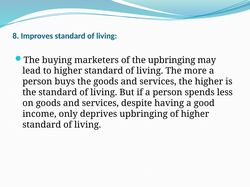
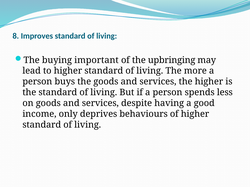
marketers: marketers -> important (96, 60)
deprives upbringing: upbringing -> behaviours (144, 114)
